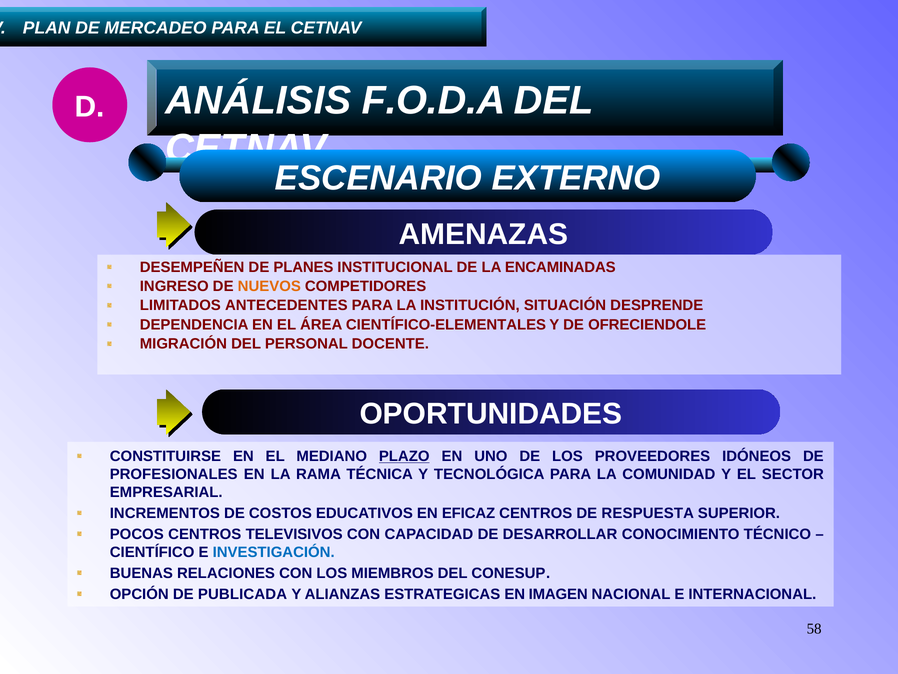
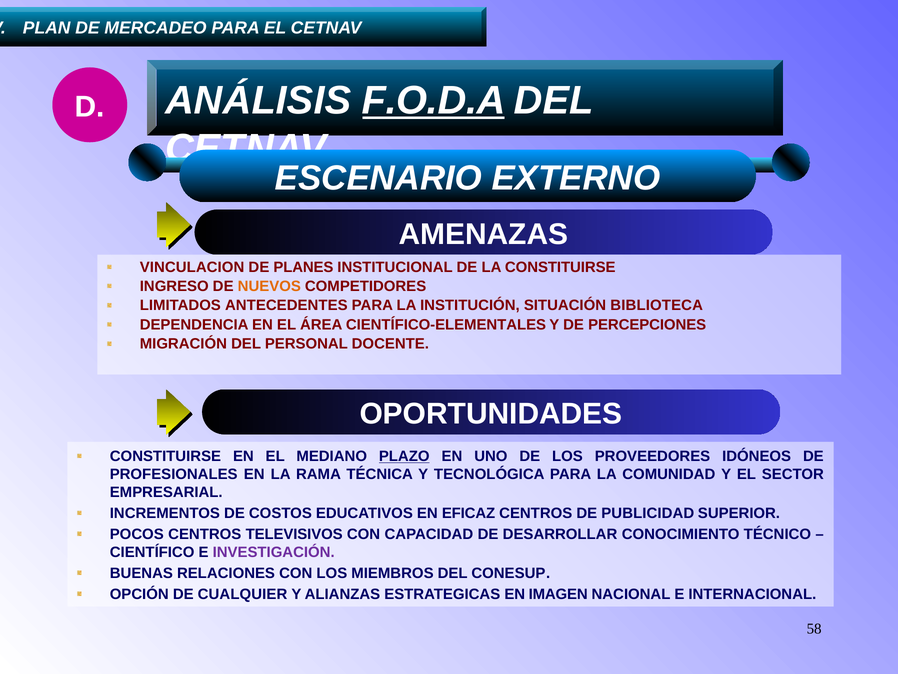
F.O.D.A underline: none -> present (434, 100)
DESEMPEÑEN: DESEMPEÑEN -> VINCULACION (192, 267)
LA ENCAMINADAS: ENCAMINADAS -> CONSTITUIRSE (560, 267)
DESPRENDE: DESPRENDE -> BIBLIOTECA (657, 305)
OFRECIENDOLE: OFRECIENDOLE -> PERCEPCIONES (647, 324)
RESPUESTA: RESPUESTA -> PUBLICIDAD (648, 513)
INVESTIGACIÓN colour: blue -> purple (274, 552)
PUBLICADA: PUBLICADA -> CUALQUIER (243, 594)
